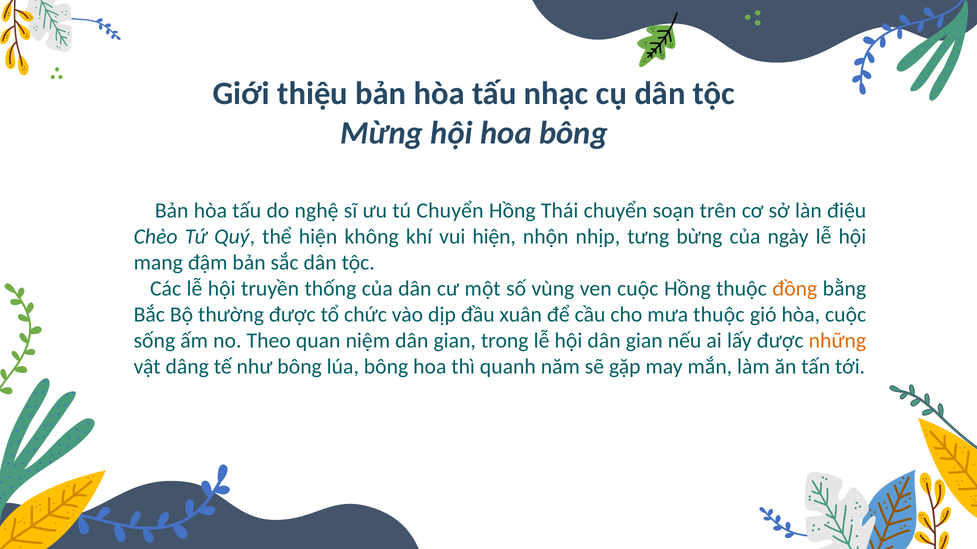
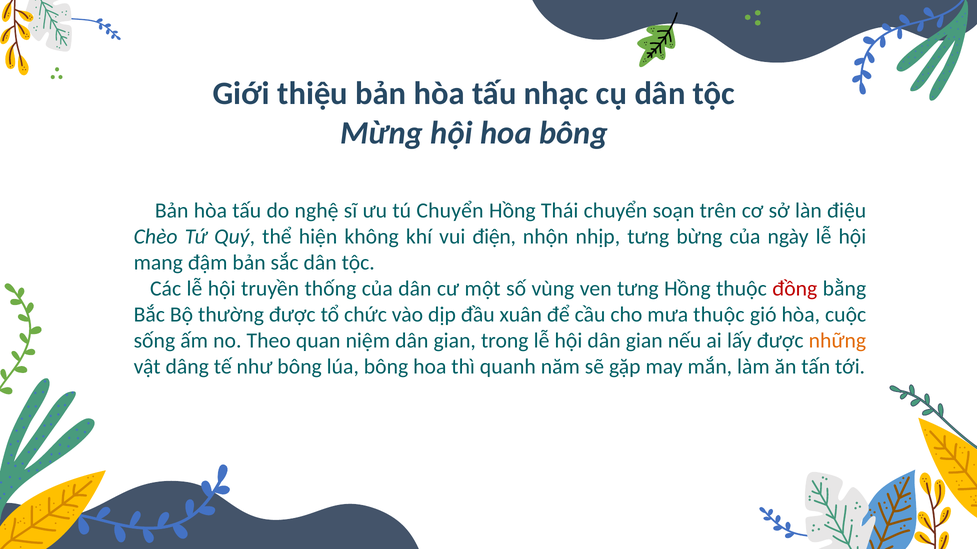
vui hiện: hiện -> điện (494, 237)
ven cuộc: cuộc -> tưng (638, 289)
đồng colour: orange -> red (795, 289)
